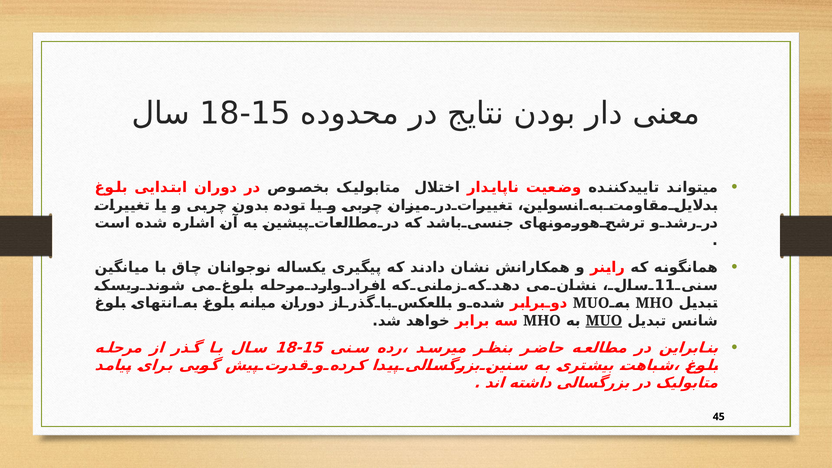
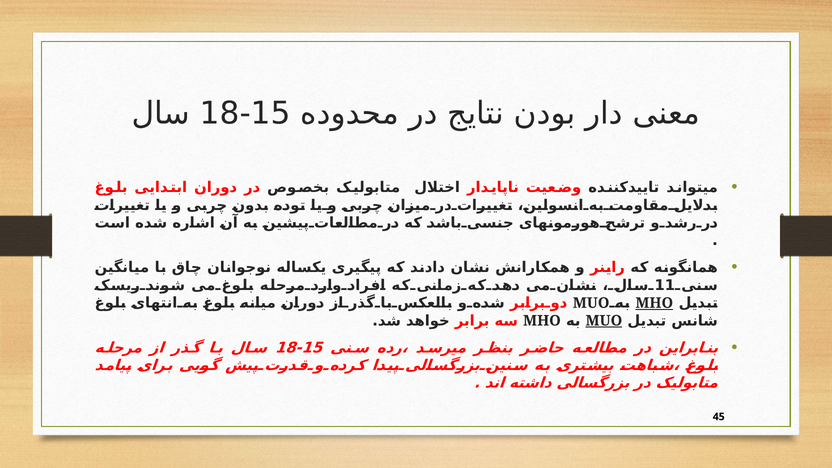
MHO underline: none -> present (654, 303)
